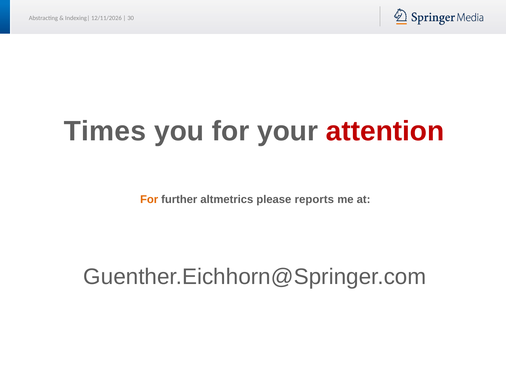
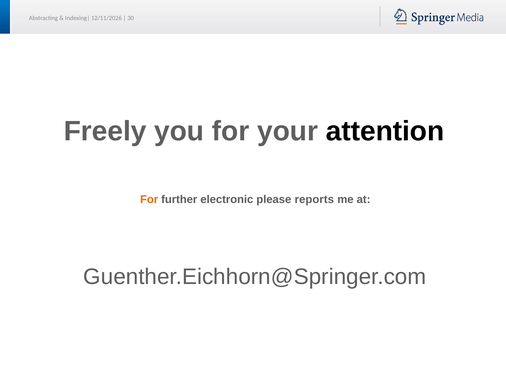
Times: Times -> Freely (105, 131)
attention colour: red -> black (385, 131)
altmetrics: altmetrics -> electronic (227, 200)
